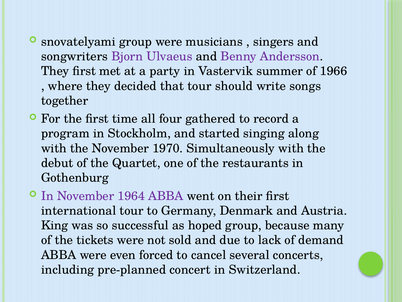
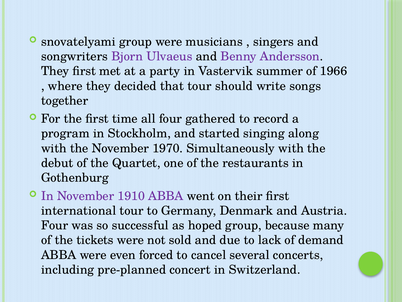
1964: 1964 -> 1910 (131, 196)
King: King -> Four (55, 225)
